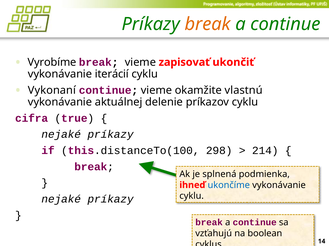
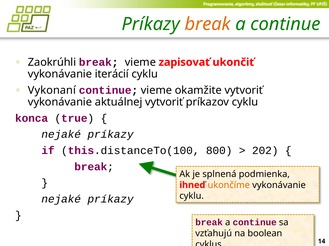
Vyrobíme: Vyrobíme -> Zaokrúhli (52, 62)
okamžite vlastnú: vlastnú -> vytvoriť (244, 90)
aktuálnej delenie: delenie -> vytvoriť (164, 102)
cifra: cifra -> konca (32, 119)
298: 298 -> 800 (219, 151)
214: 214 -> 202 (265, 151)
ukončíme colour: blue -> orange (229, 186)
